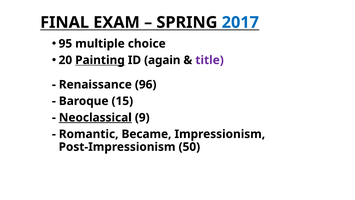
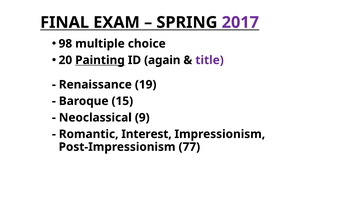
2017 colour: blue -> purple (240, 22)
95: 95 -> 98 (65, 44)
96: 96 -> 19 (146, 84)
Neoclassical underline: present -> none (95, 117)
Became: Became -> Interest (147, 134)
50: 50 -> 77 (189, 147)
